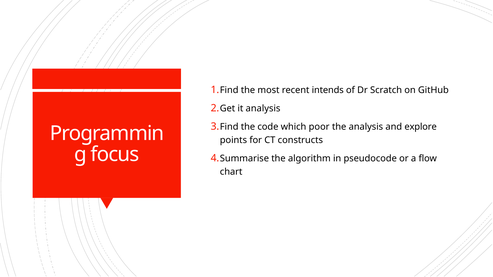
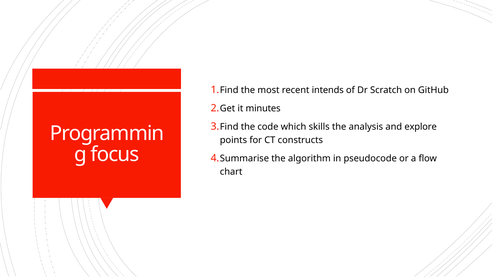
it analysis: analysis -> minutes (263, 109)
poor: poor -> skills (319, 127)
